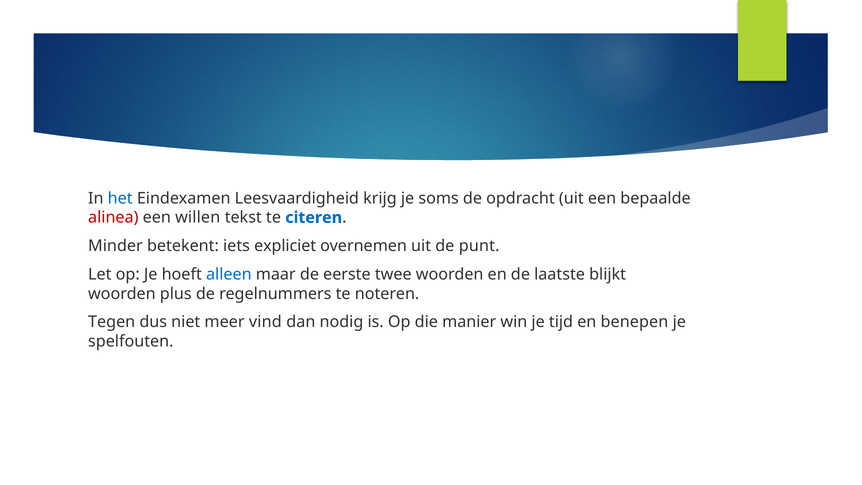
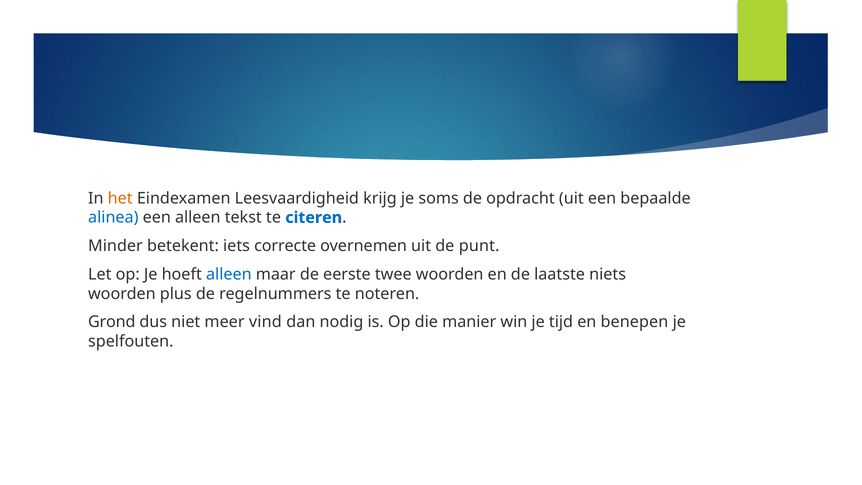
het colour: blue -> orange (120, 198)
alinea colour: red -> blue (113, 218)
een willen: willen -> alleen (198, 218)
expliciet: expliciet -> correcte (285, 246)
blijkt: blijkt -> niets (608, 274)
Tegen: Tegen -> Grond (112, 322)
